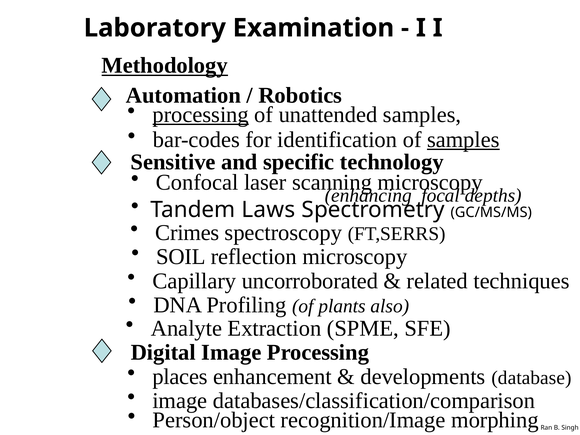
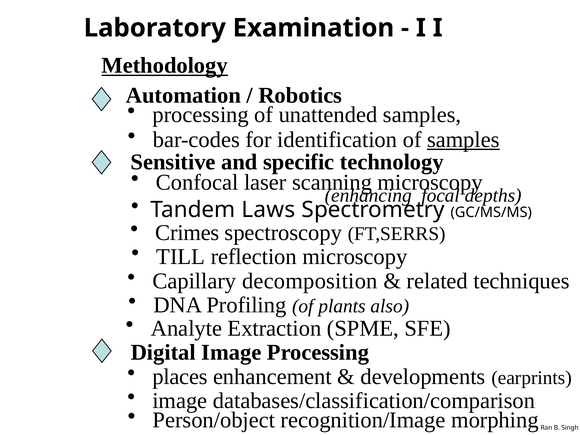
processing underline: present -> none (201, 115)
SOIL: SOIL -> TILL (181, 257)
uncorroborated: uncorroborated -> decomposition (310, 281)
database: database -> earprints (532, 378)
